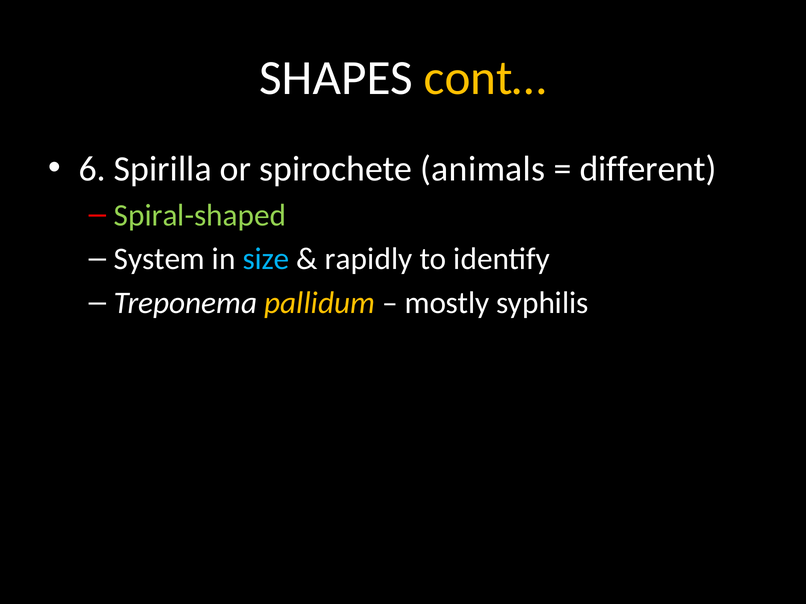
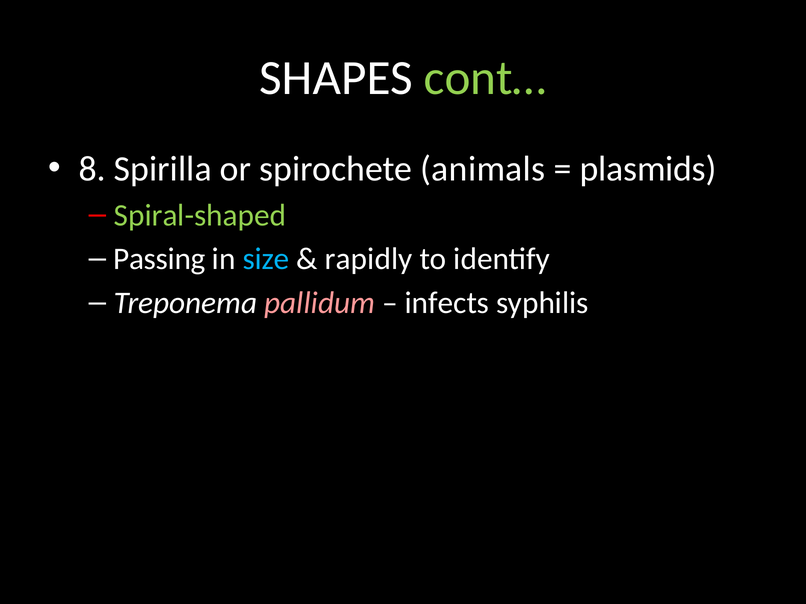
cont… colour: yellow -> light green (485, 78)
6: 6 -> 8 (92, 169)
different: different -> plasmids (648, 169)
System: System -> Passing (159, 259)
pallidum colour: yellow -> pink (320, 303)
mostly: mostly -> infects (447, 303)
